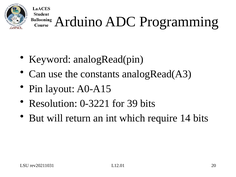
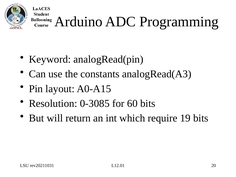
0-3221: 0-3221 -> 0-3085 (95, 103)
39: 39 -> 60 (132, 103)
14: 14 -> 19 (185, 118)
